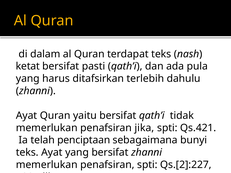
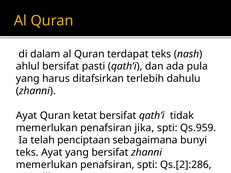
ketat: ketat -> ahlul (28, 66)
yaitu: yaitu -> ketat (85, 116)
Qs.421: Qs.421 -> Qs.959 (198, 128)
Qs.[2]:227: Qs.[2]:227 -> Qs.[2]:286 (186, 165)
